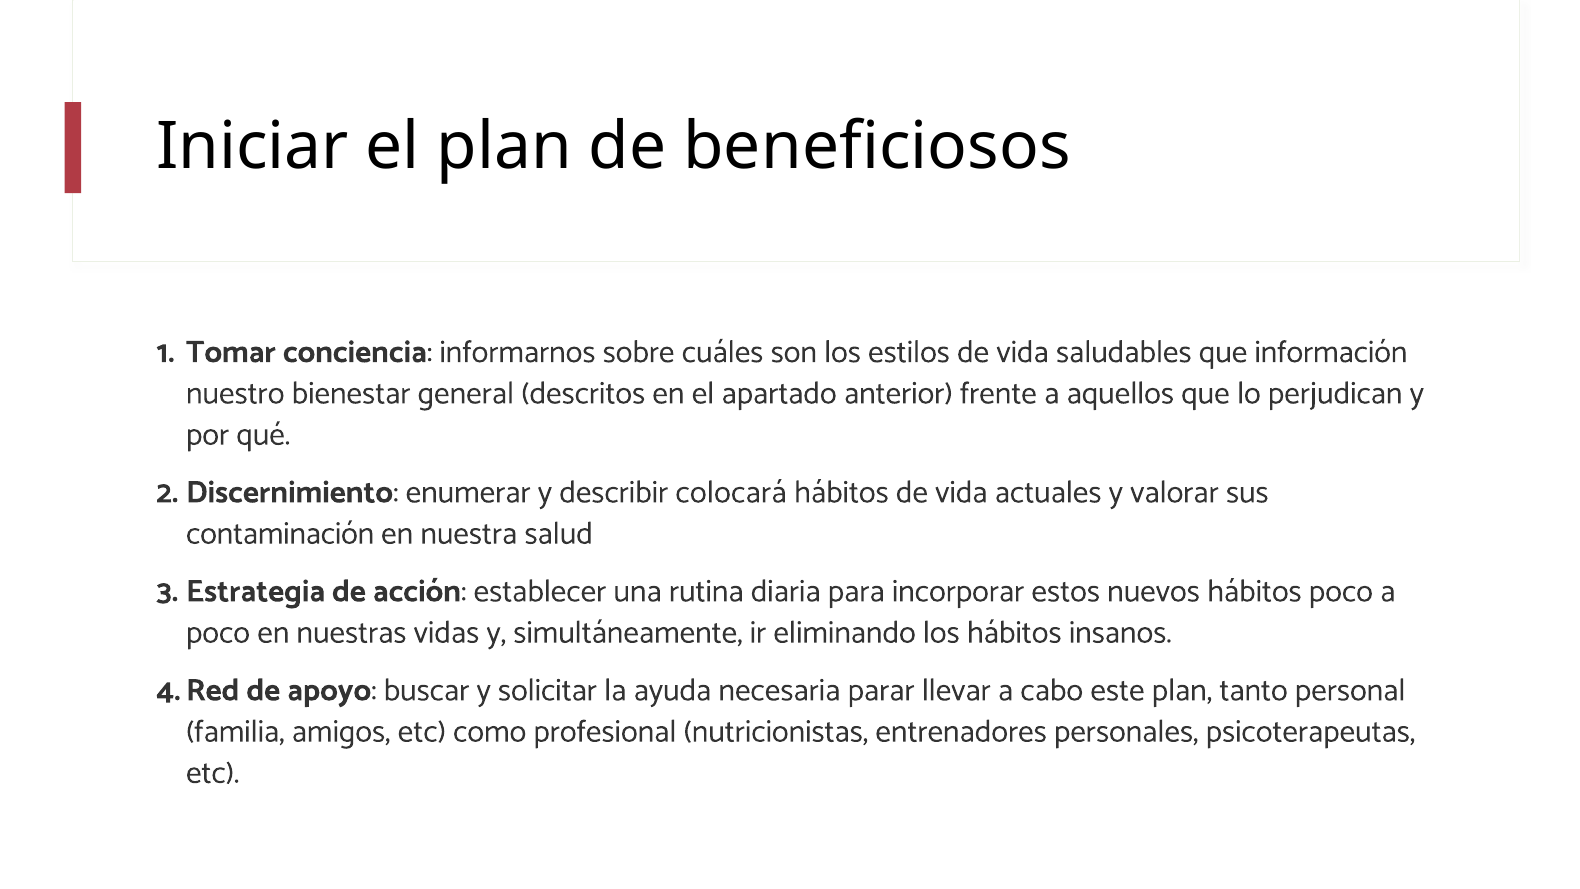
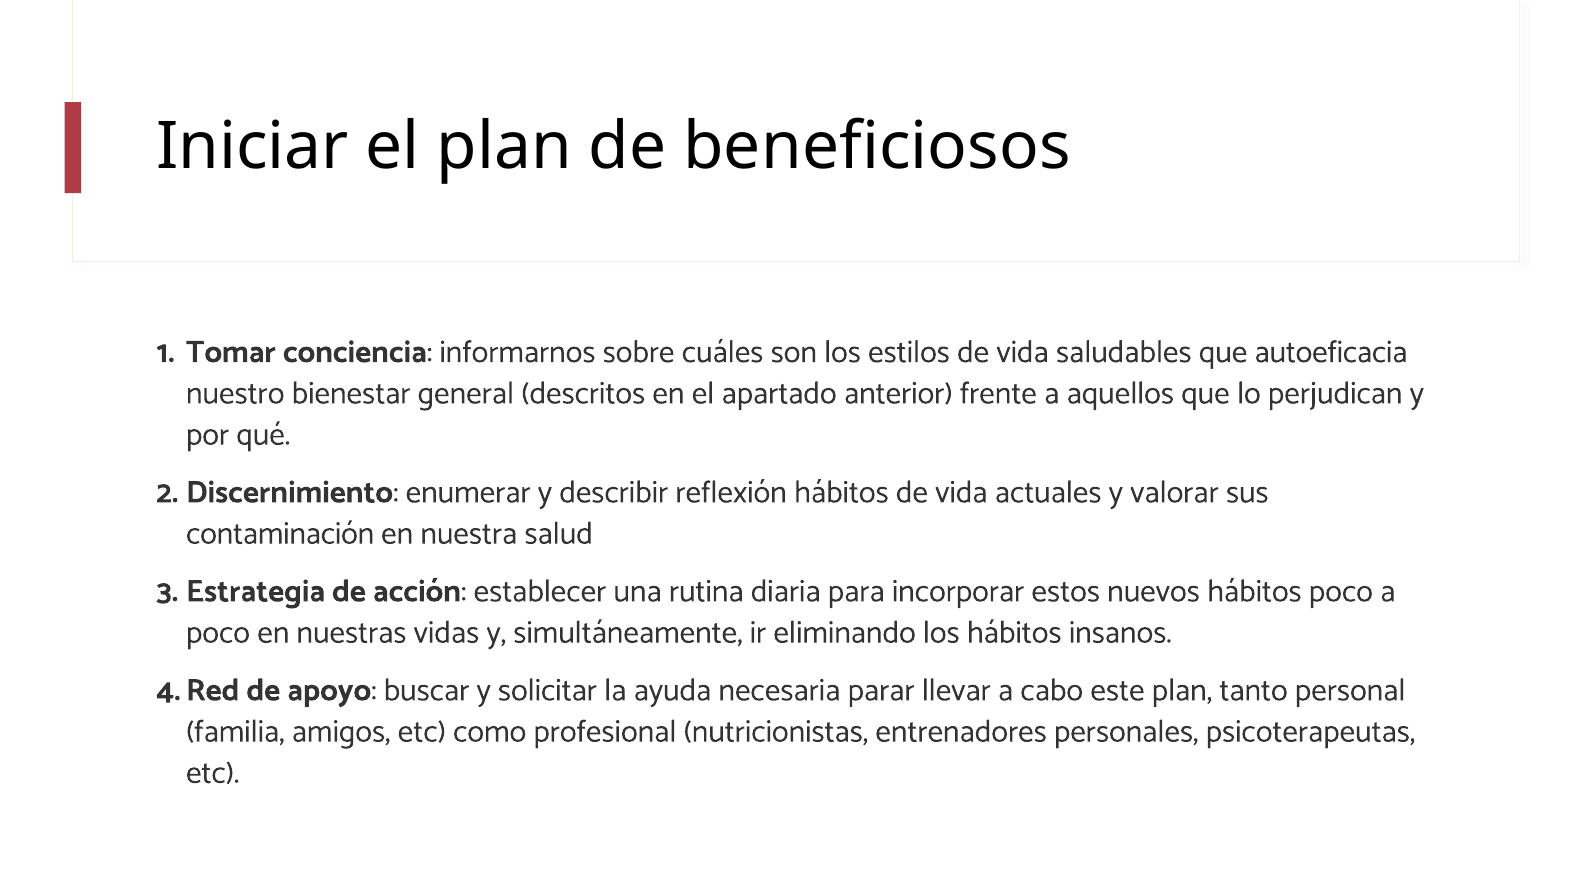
información: información -> autoeficacia (1331, 352)
colocará: colocará -> reflexión (731, 492)
